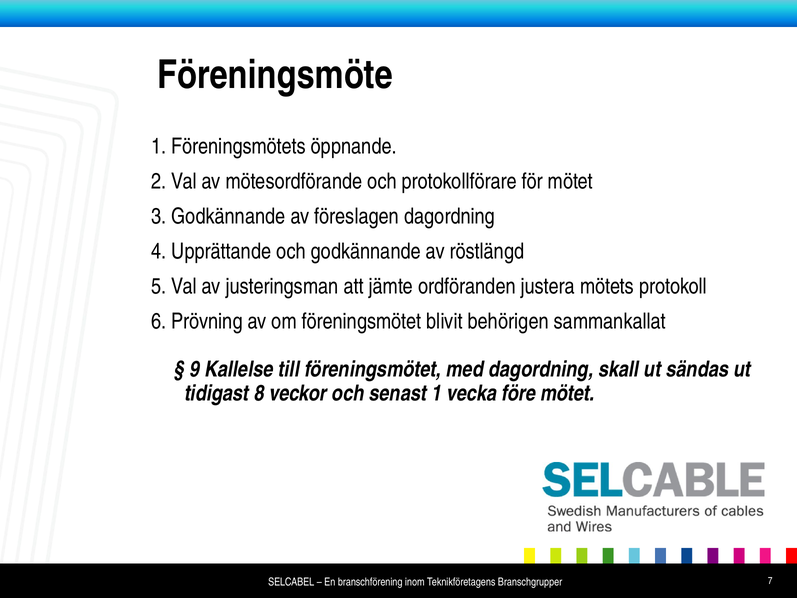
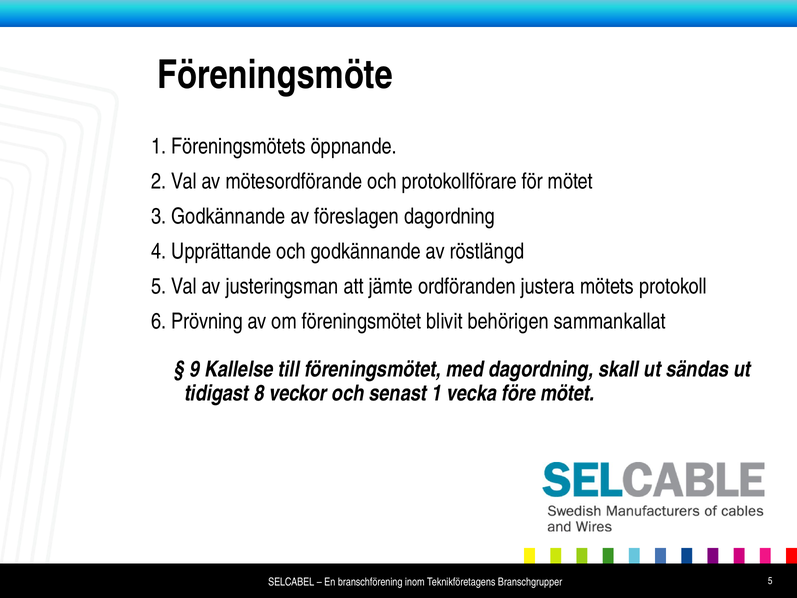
7: 7 -> 5 (770, 581)
